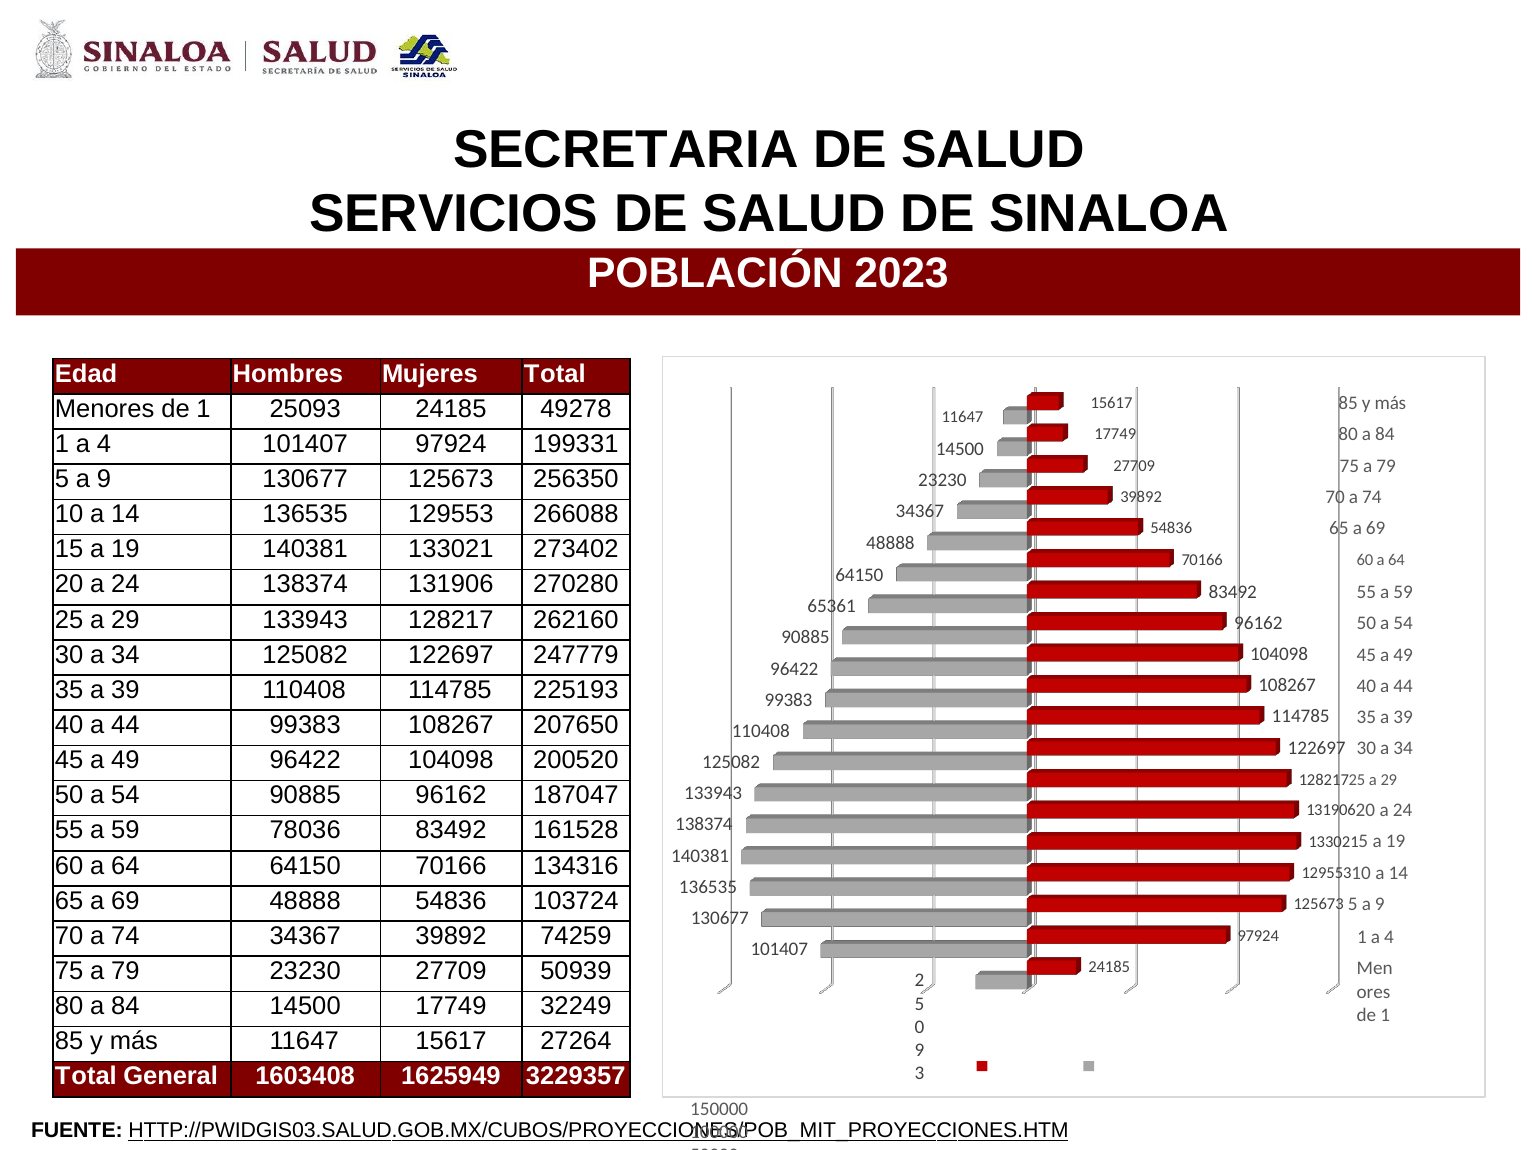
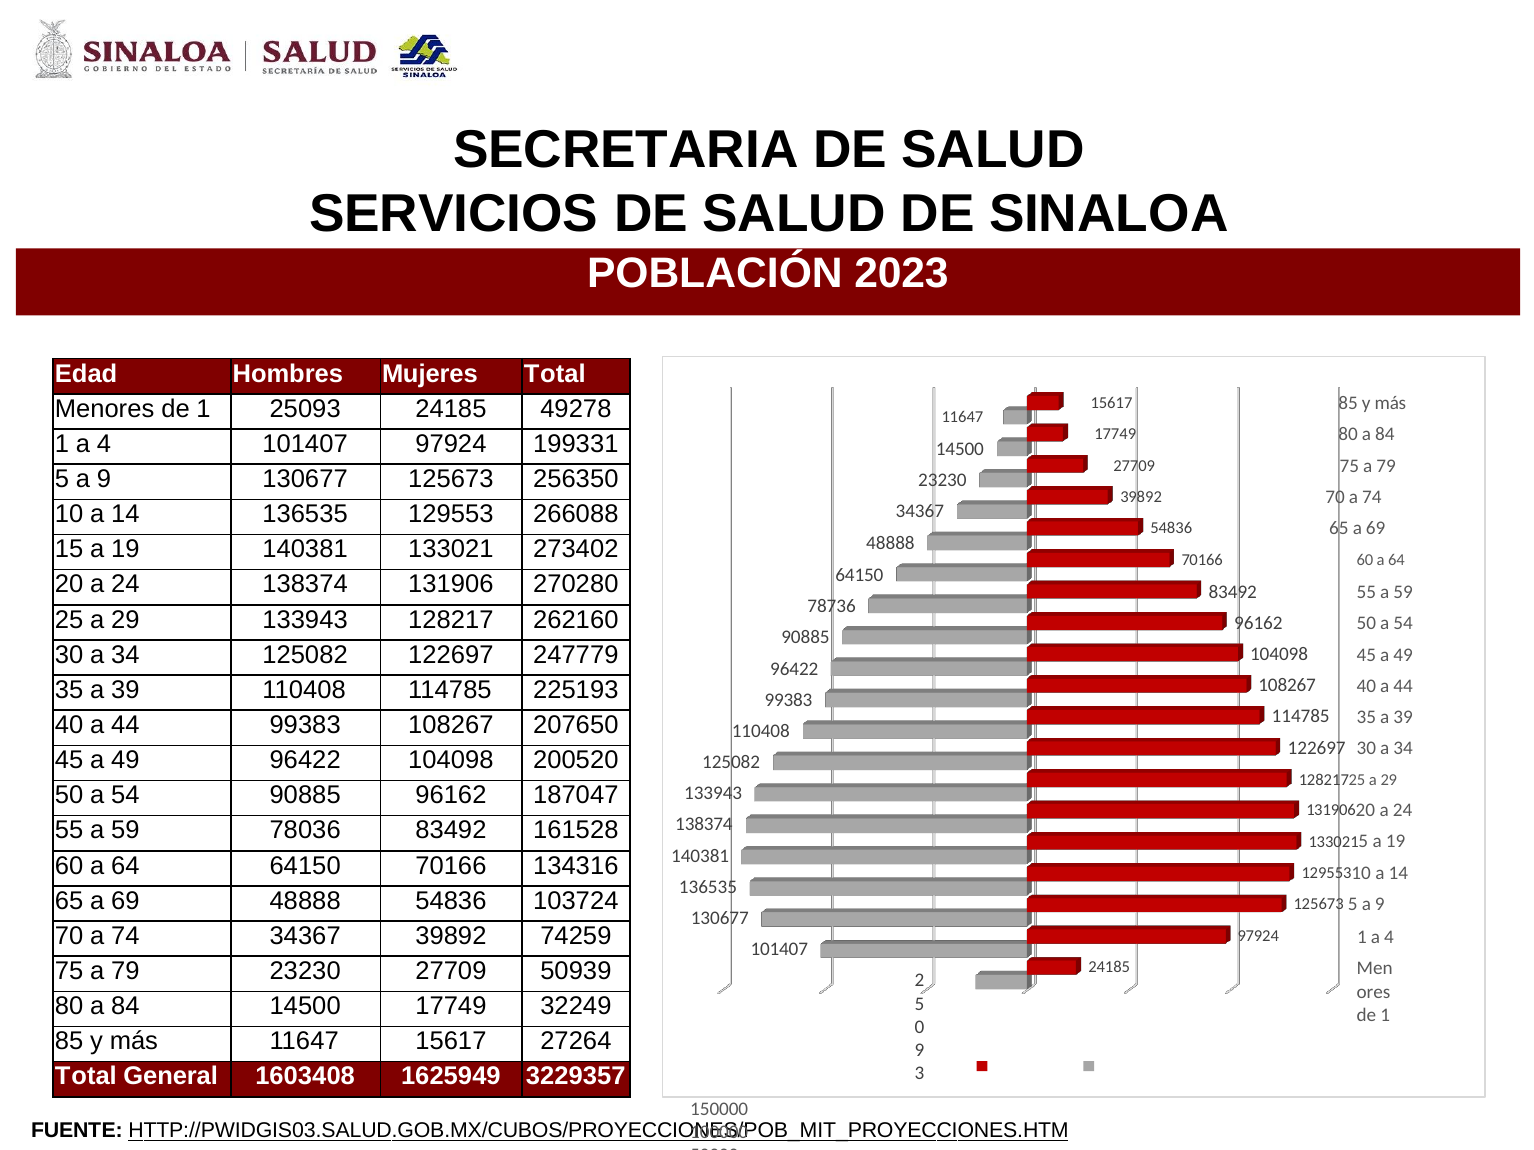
65361: 65361 -> 78736 (832, 607)
